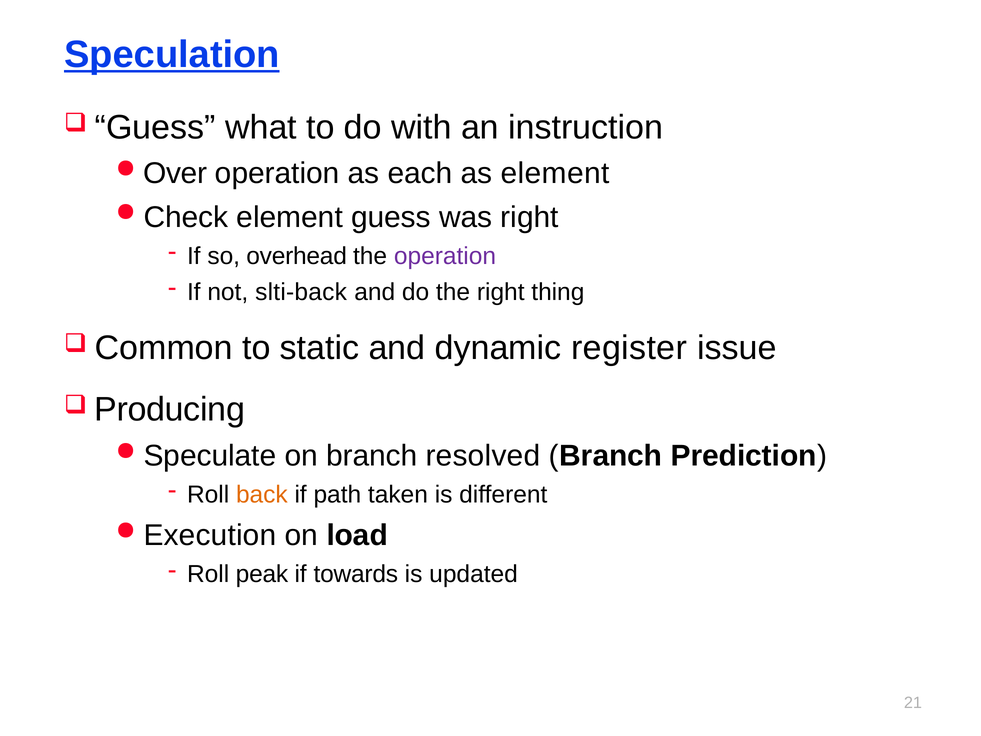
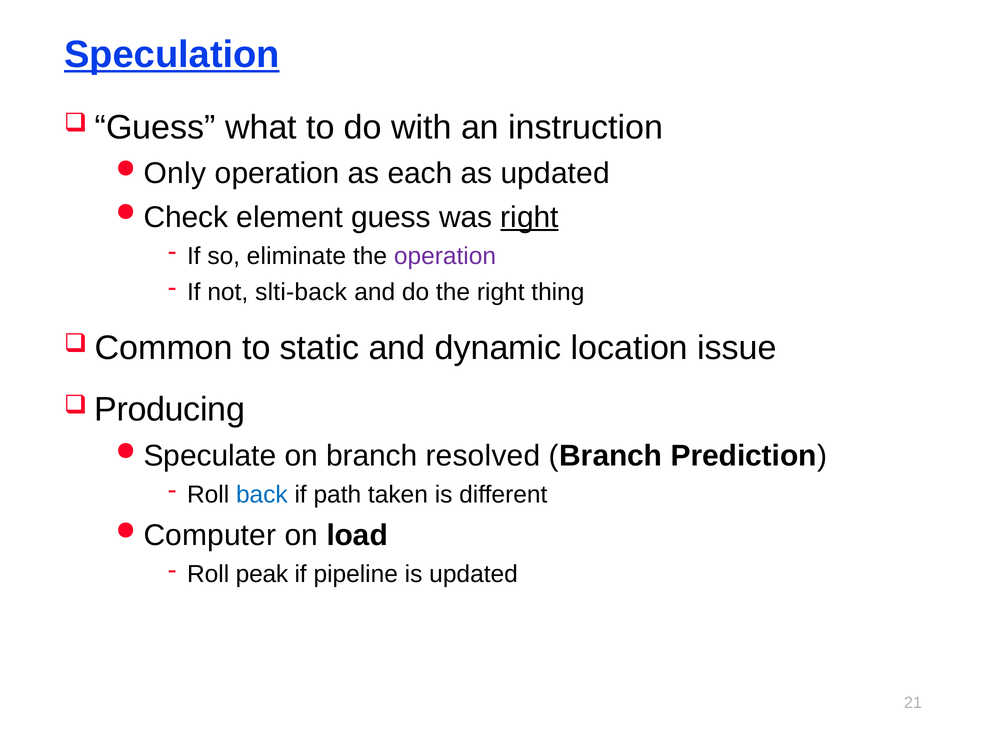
Over: Over -> Only (175, 173)
as element: element -> updated (555, 173)
right underline: none -> present (530, 217)
overhead: overhead -> eliminate (296, 256)
register: register -> location (629, 348)
back colour: orange -> blue (262, 494)
Execution: Execution -> Computer (210, 535)
towards: towards -> pipeline (356, 574)
